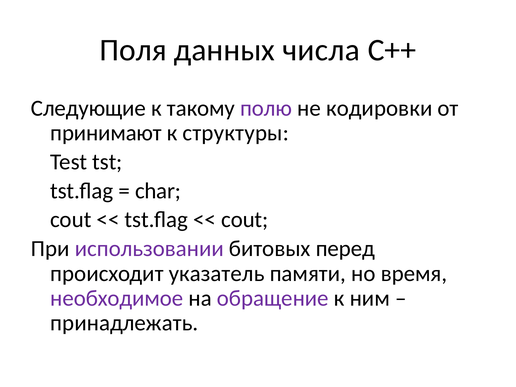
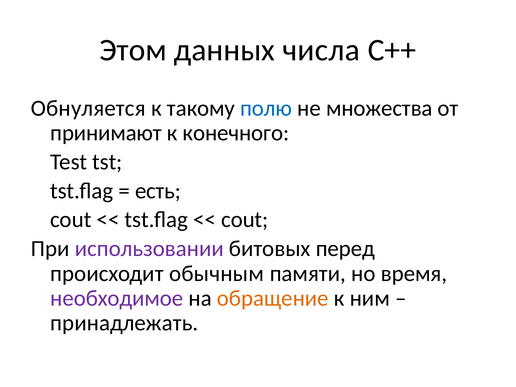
Поля: Поля -> Этом (133, 50)
Следующие: Следующие -> Обнуляется (88, 108)
полю colour: purple -> blue (266, 108)
кодировки: кодировки -> множества (379, 108)
структуры: структуры -> конечного (236, 133)
char: char -> есть (158, 191)
указатель: указатель -> обычным (217, 273)
обращение colour: purple -> orange (273, 298)
